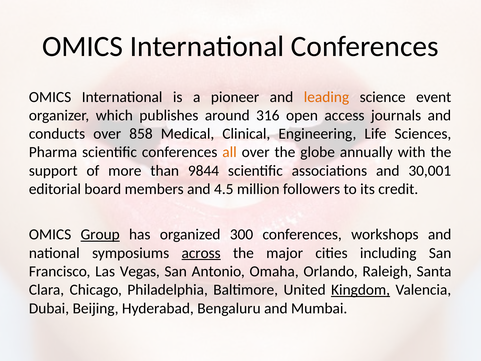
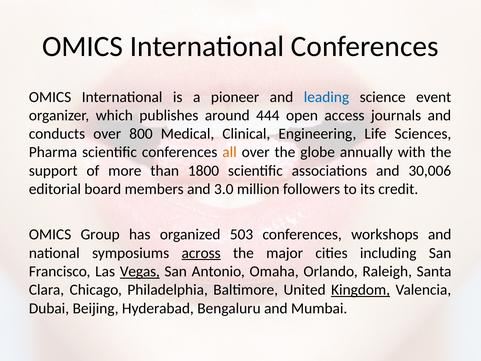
leading colour: orange -> blue (326, 97)
316: 316 -> 444 (268, 115)
858: 858 -> 800 (141, 134)
9844: 9844 -> 1800 (204, 171)
30,001: 30,001 -> 30,006 (430, 171)
4.5: 4.5 -> 3.0 (224, 189)
Group underline: present -> none (100, 234)
300: 300 -> 503 (242, 234)
Vegas underline: none -> present (140, 271)
